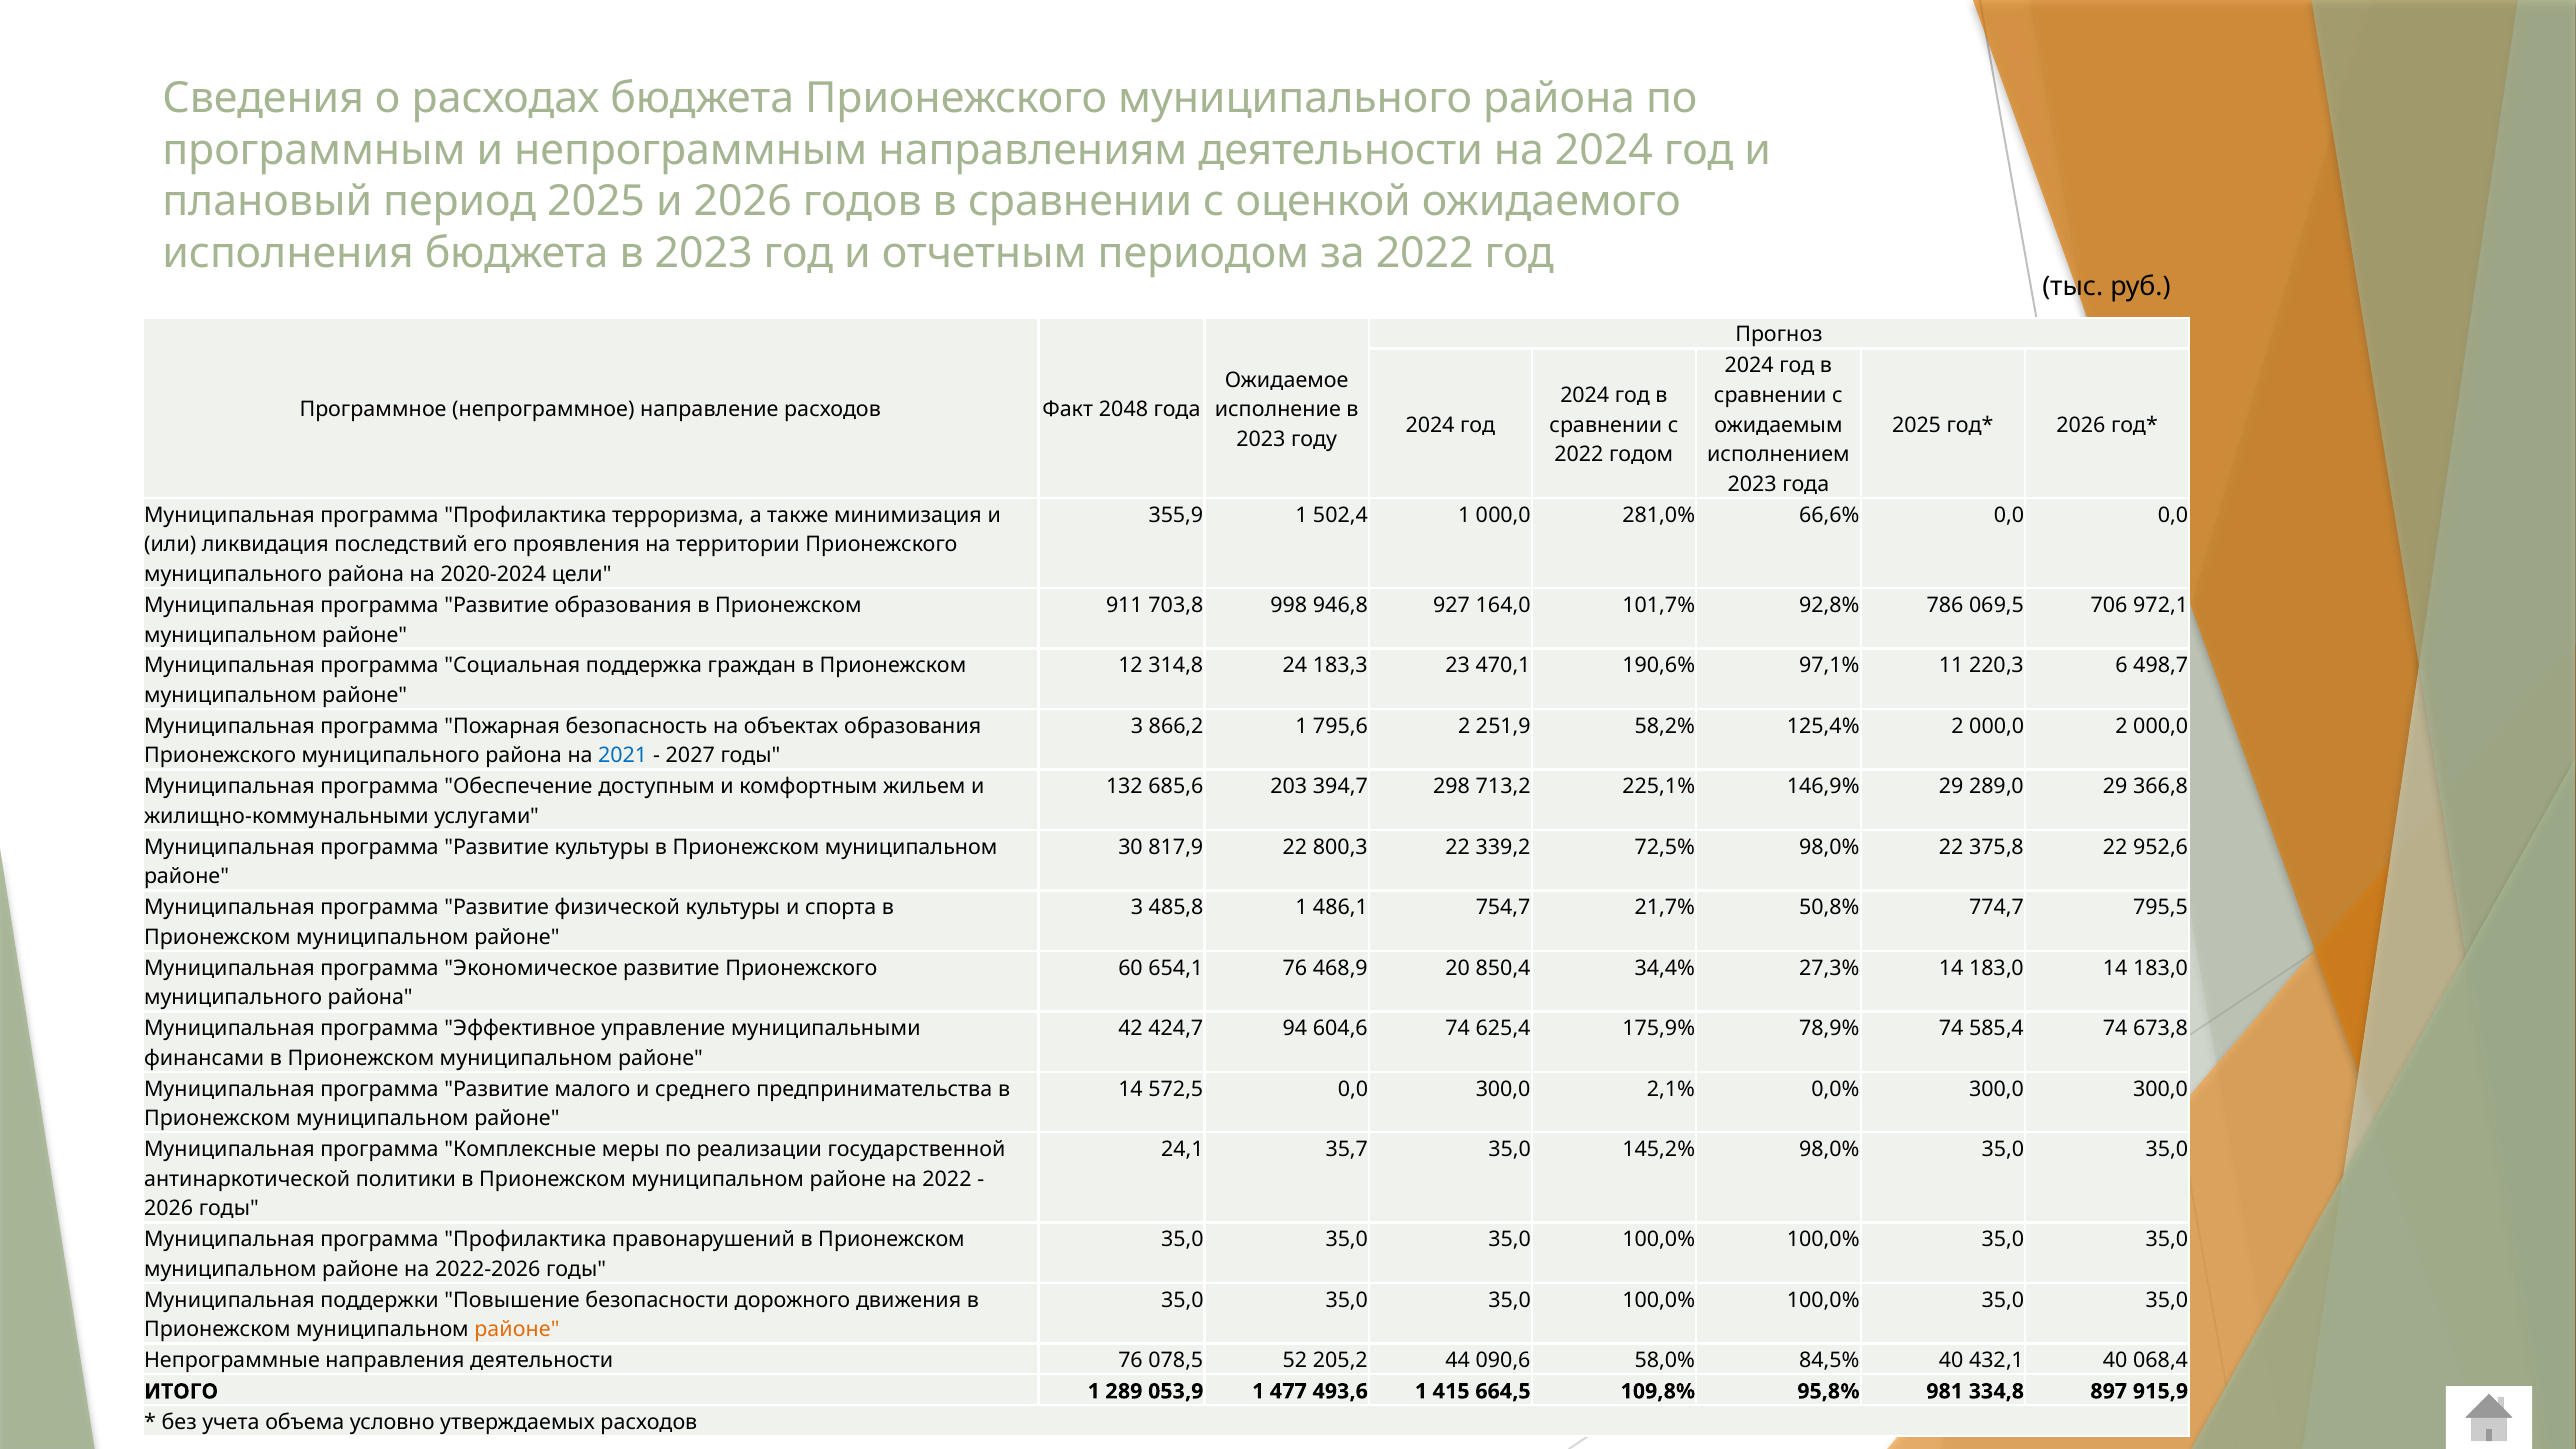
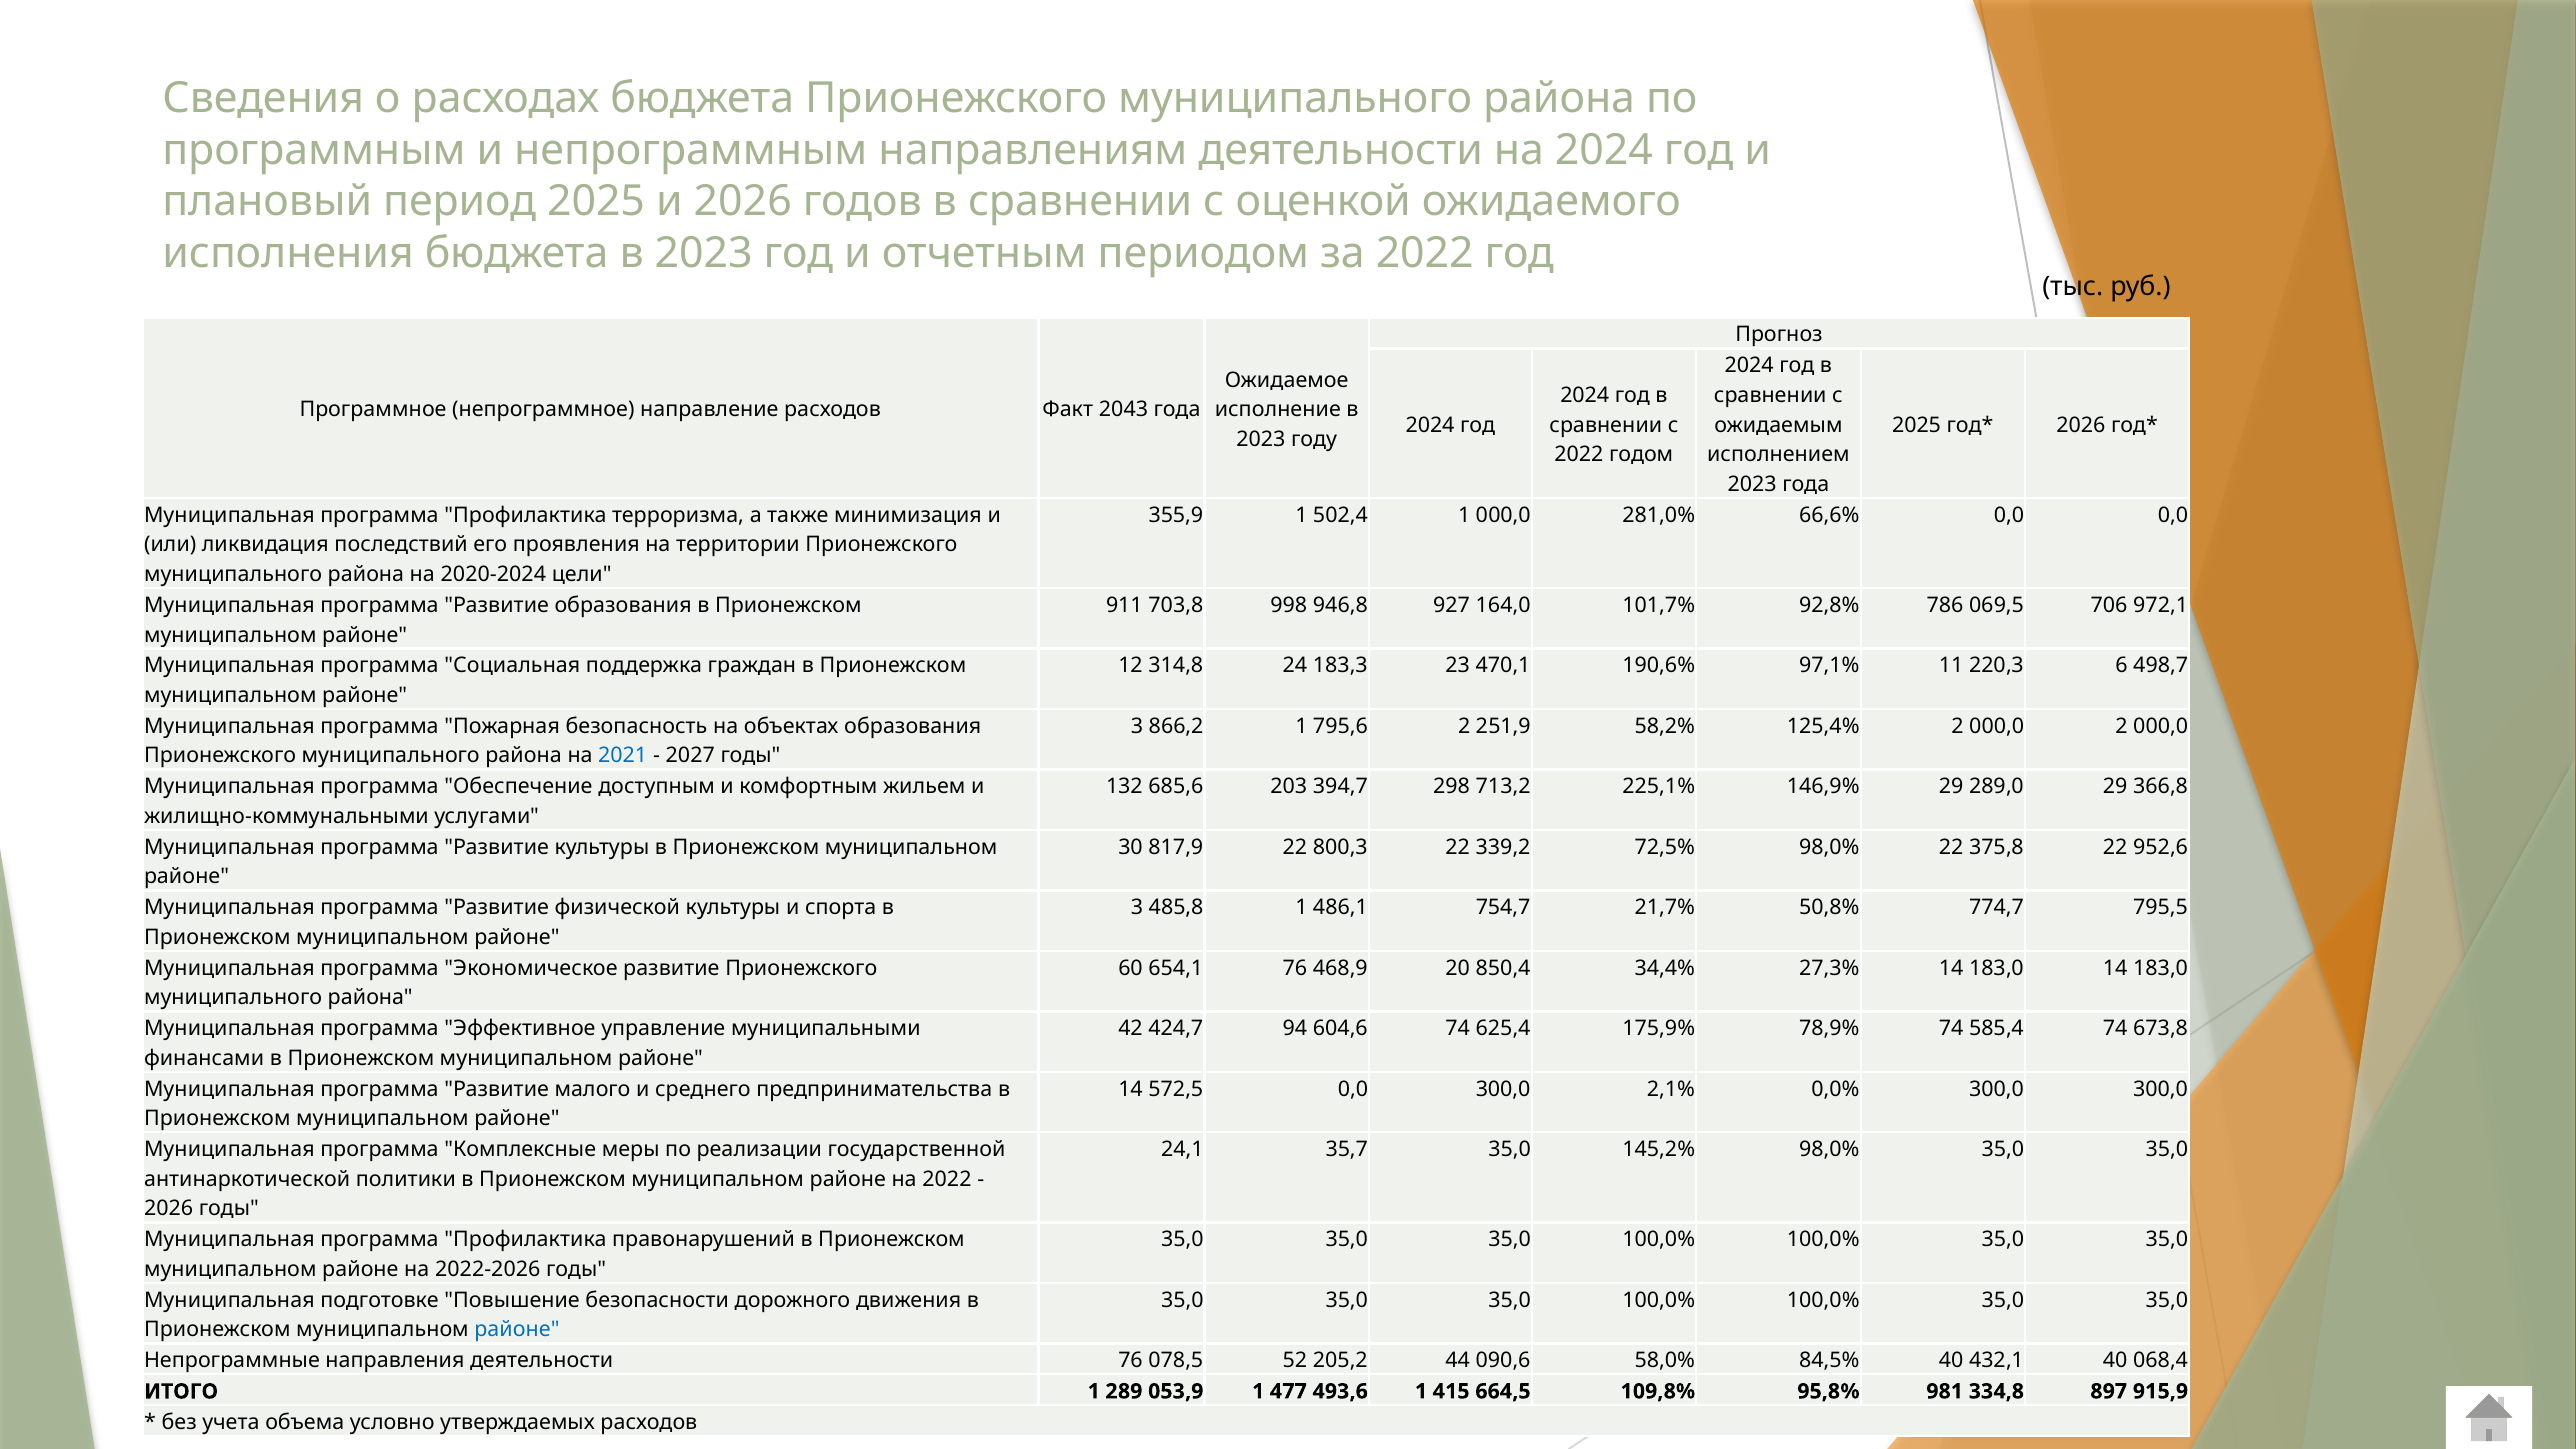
2048: 2048 -> 2043 (1124, 410)
поддержки: поддержки -> подготовке (380, 1300)
районе colour: orange -> blue (517, 1330)
